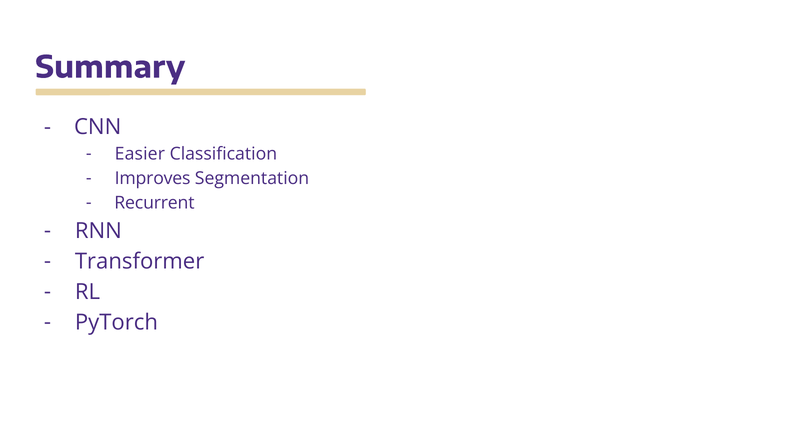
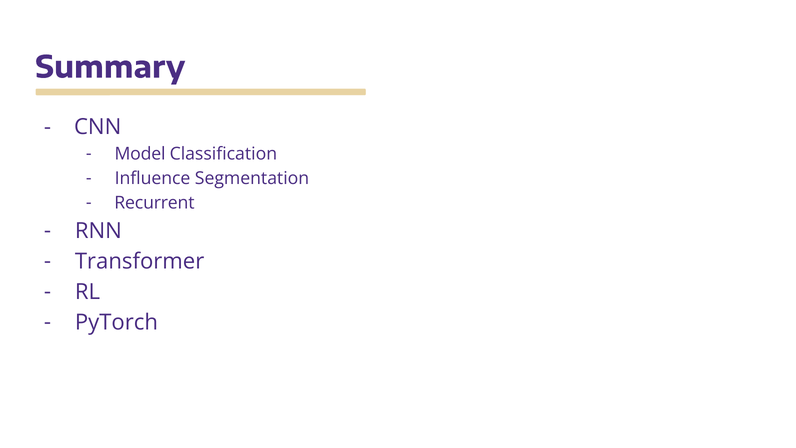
Easier: Easier -> Model (140, 154)
Improves: Improves -> Influence (153, 178)
